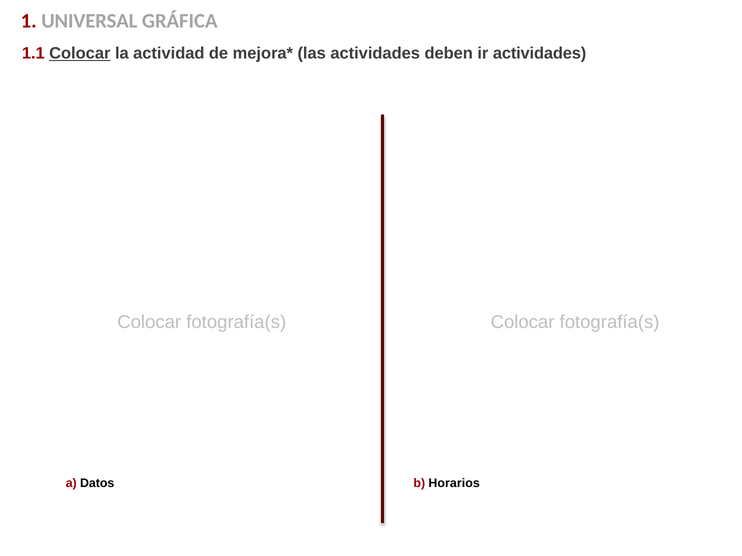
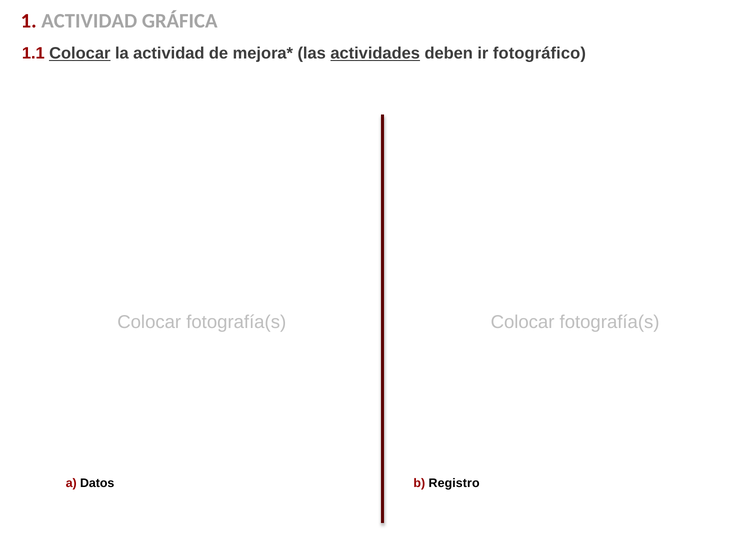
1 UNIVERSAL: UNIVERSAL -> ACTIVIDAD (89, 21)
actividades underline: none -> present (375, 53)
ir actividades: actividades -> fotográfico (539, 53)
Horarios: Horarios -> Registro (454, 484)
